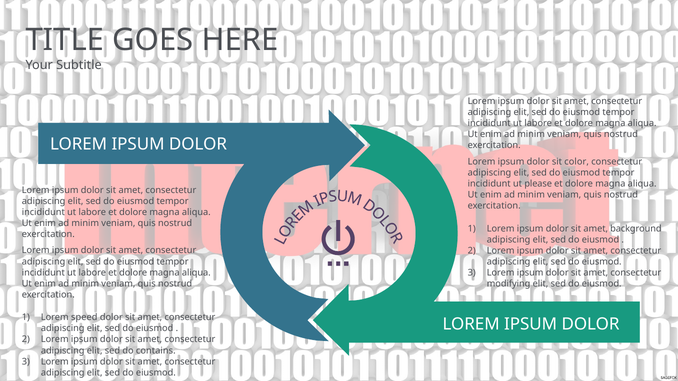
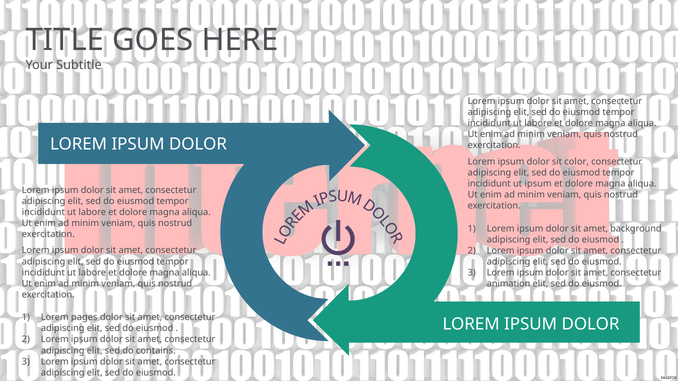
ut please: please -> ipsum (538, 184)
modifying: modifying -> animation (509, 284)
speed: speed -> pages (84, 318)
